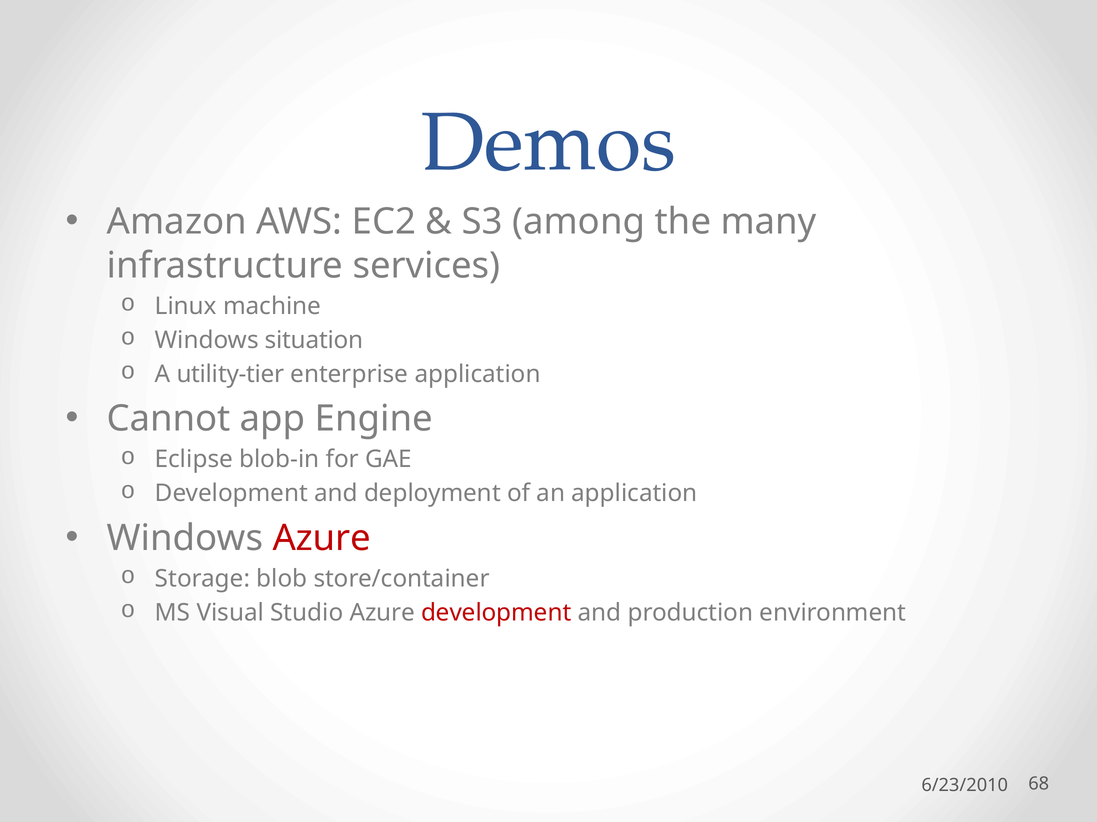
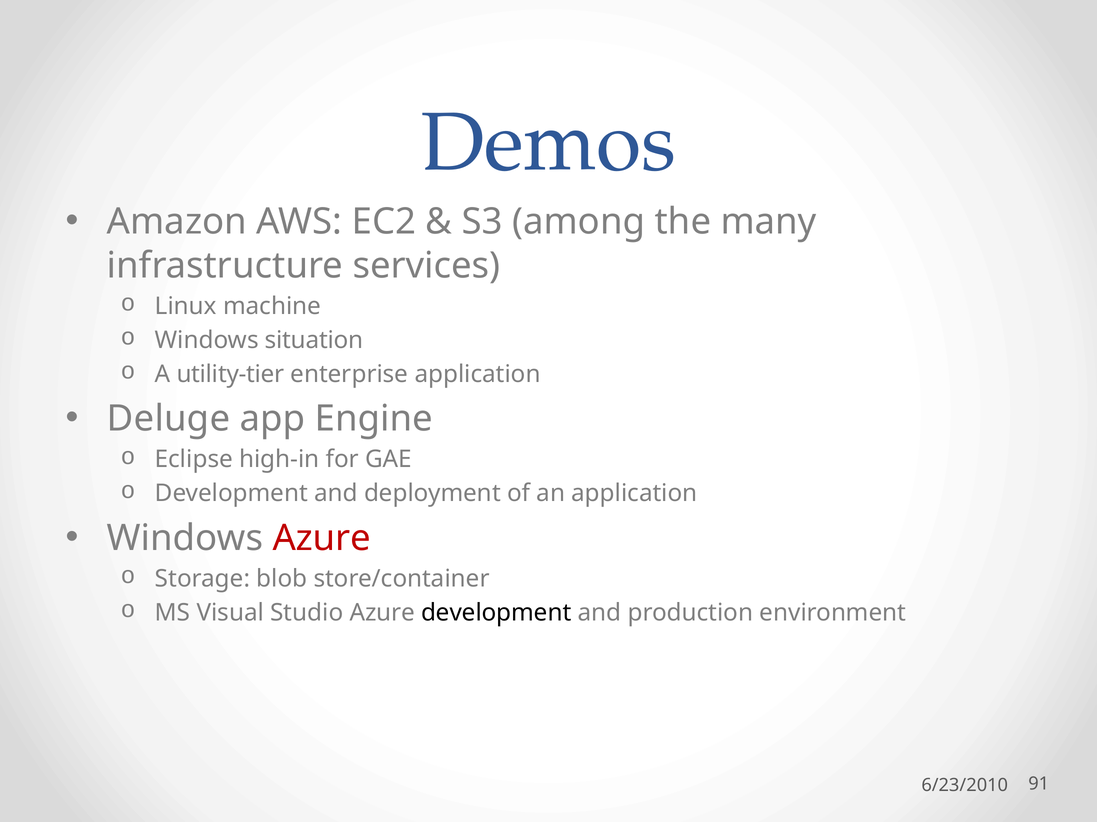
Cannot: Cannot -> Deluge (169, 419)
blob-in: blob-in -> high-in (279, 460)
development colour: red -> black (496, 613)
68: 68 -> 91 (1039, 784)
